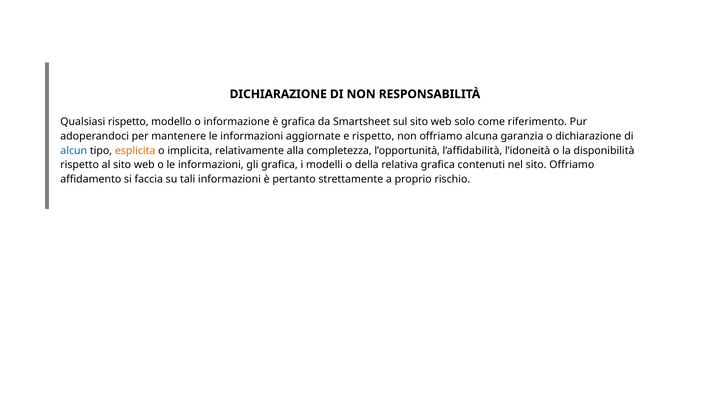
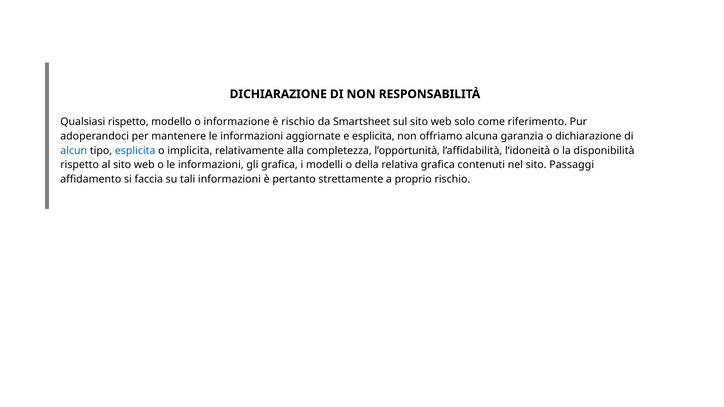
è grafica: grafica -> rischio (298, 122)
e rispetto: rispetto -> esplicita (373, 136)
esplicita colour: orange -> blue (135, 151)
sito Offriamo: Offriamo -> Passaggi (572, 165)
